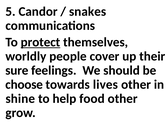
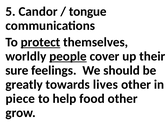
snakes: snakes -> tongue (88, 12)
people underline: none -> present (68, 56)
choose: choose -> greatly (24, 84)
shine: shine -> piece (20, 99)
